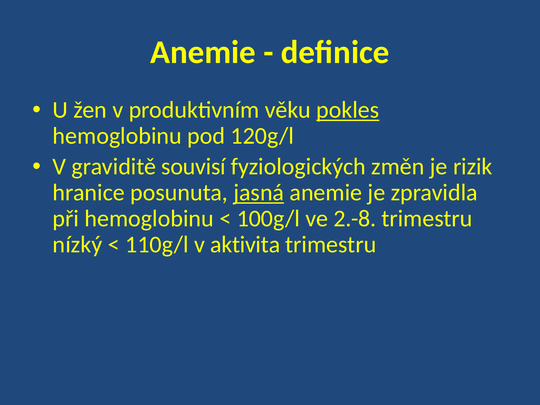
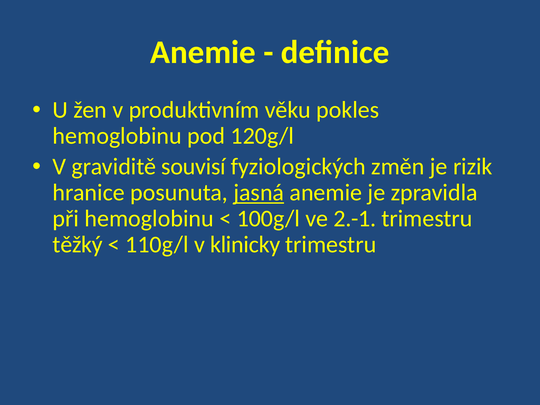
pokles underline: present -> none (348, 110)
2.-8: 2.-8 -> 2.-1 (355, 219)
nízký: nízký -> těžký (78, 245)
aktivita: aktivita -> klinicky (245, 245)
